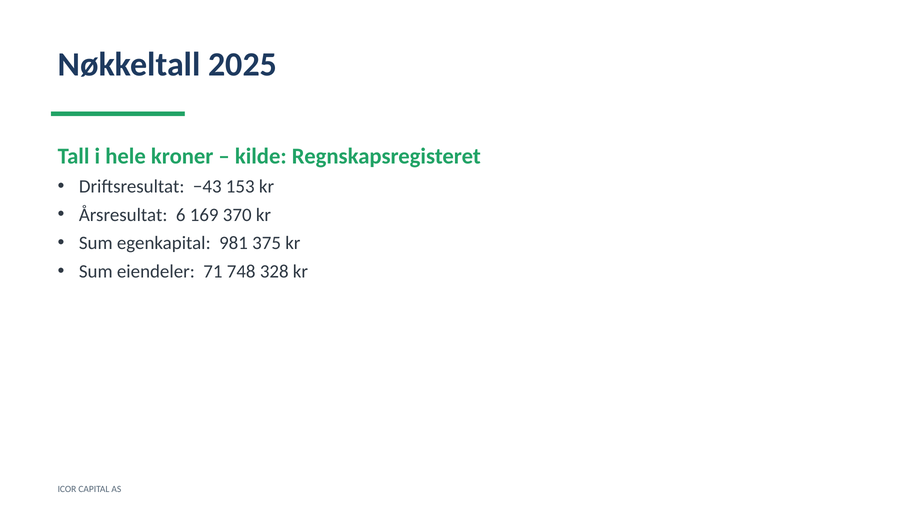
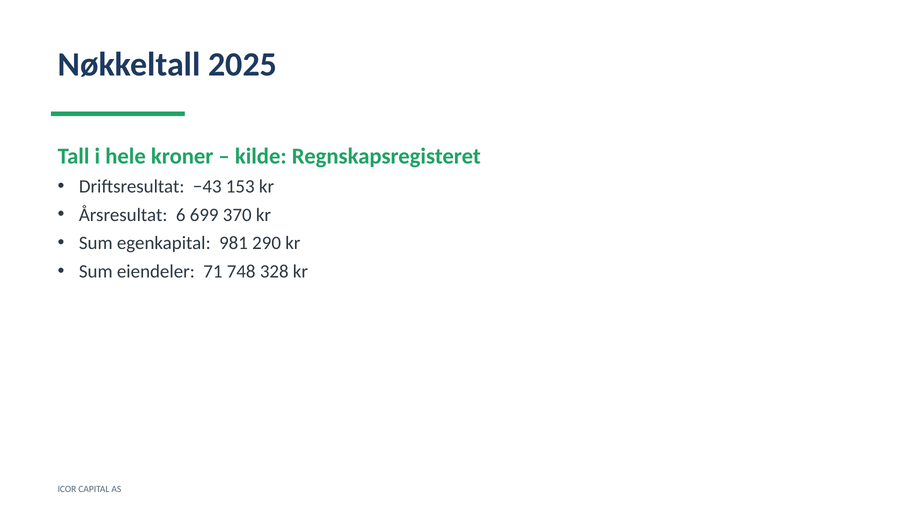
169: 169 -> 699 (204, 215)
375: 375 -> 290 (267, 243)
